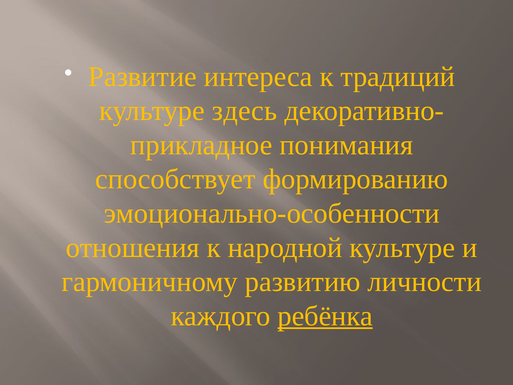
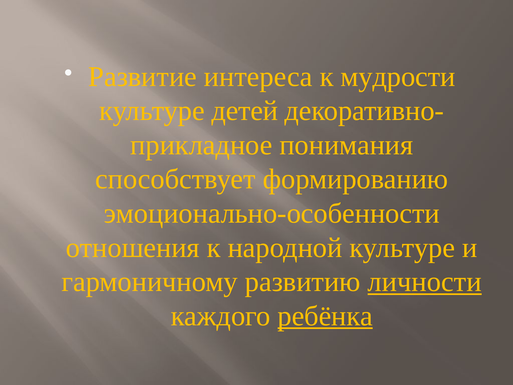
традиций: традиций -> мудрости (398, 77)
здесь: здесь -> детей (245, 111)
личности underline: none -> present (425, 282)
